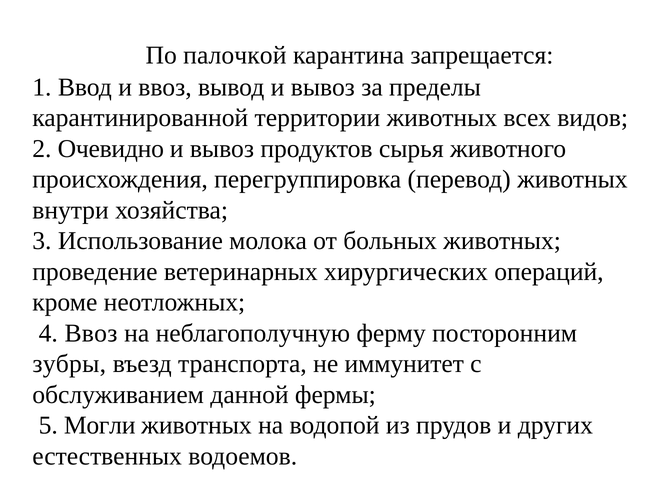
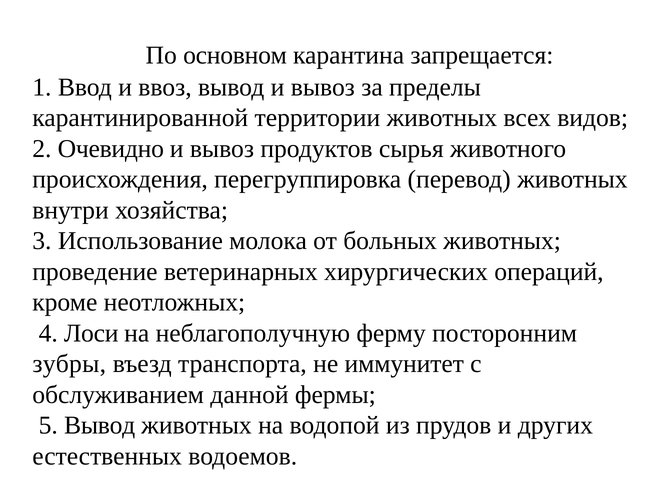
палочкой: палочкой -> основном (235, 55)
4 Ввоз: Ввоз -> Лоси (91, 333)
5 Могли: Могли -> Вывод (100, 426)
